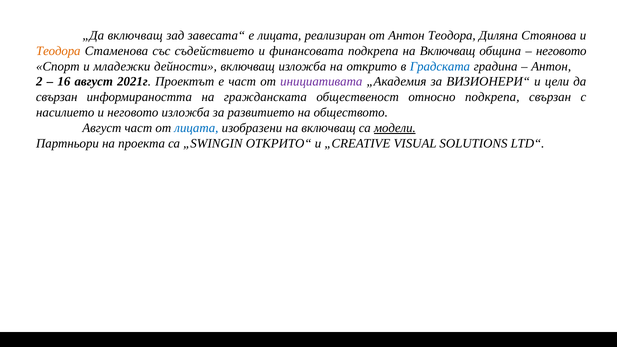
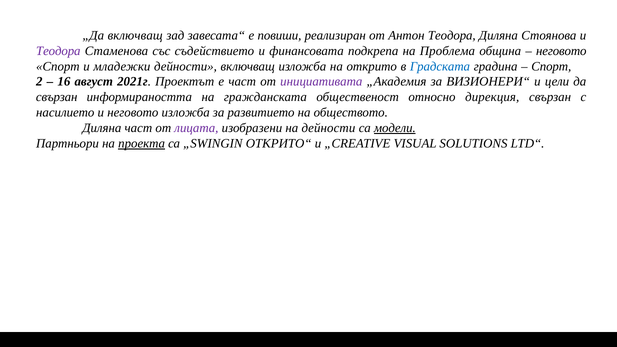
е лицата: лицата -> повиши (279, 35)
Теодора colour: orange -> purple (58, 51)
подкрепа на Включващ: Включващ -> Проблема (447, 51)
Антон: Антон -> Спорт (551, 66)
относно подкрепа: подкрепа -> дирекция (492, 97)
Август: Август -> Диляна (102, 128)
лицата colour: blue -> purple (196, 128)
изобразени на включващ: включващ -> дейности (328, 128)
проекта underline: none -> present (142, 143)
